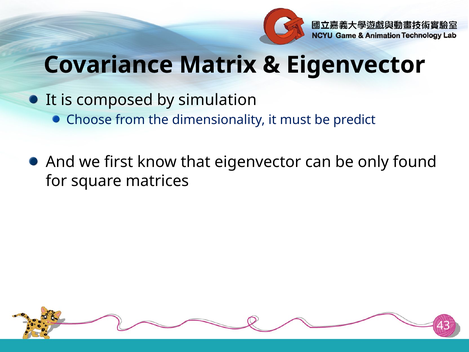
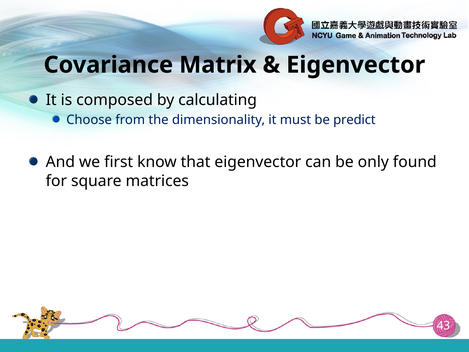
simulation: simulation -> calculating (218, 100)
